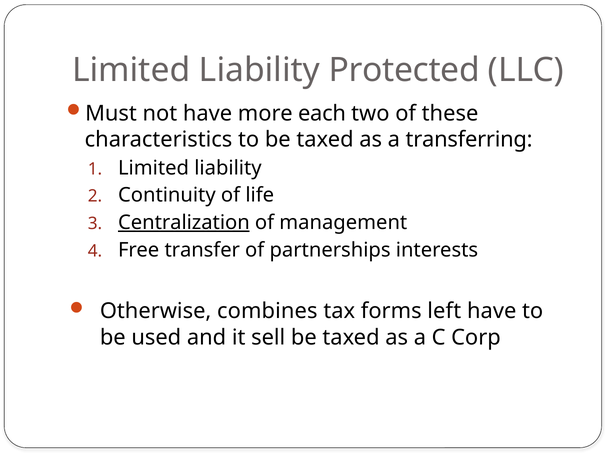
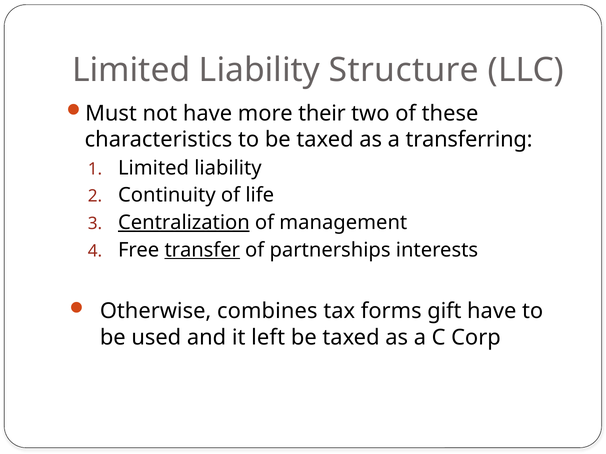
Protected: Protected -> Structure (404, 70)
each: each -> their (322, 114)
transfer underline: none -> present (202, 250)
left: left -> gift (444, 312)
sell: sell -> left (268, 338)
